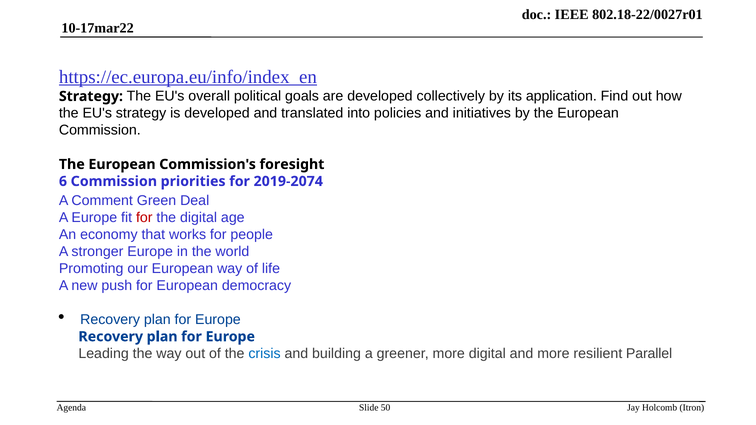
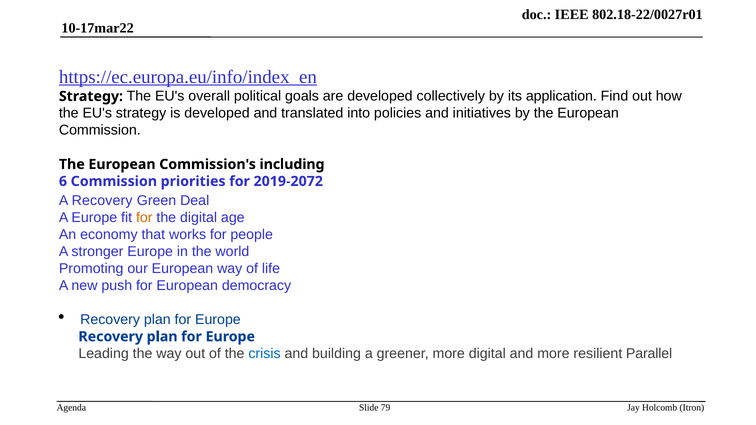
foresight: foresight -> including (292, 164)
2019-2074: 2019-2074 -> 2019-2072 (288, 181)
A Comment: Comment -> Recovery (102, 201)
for colour: red -> orange (144, 218)
50: 50 -> 79 (386, 408)
